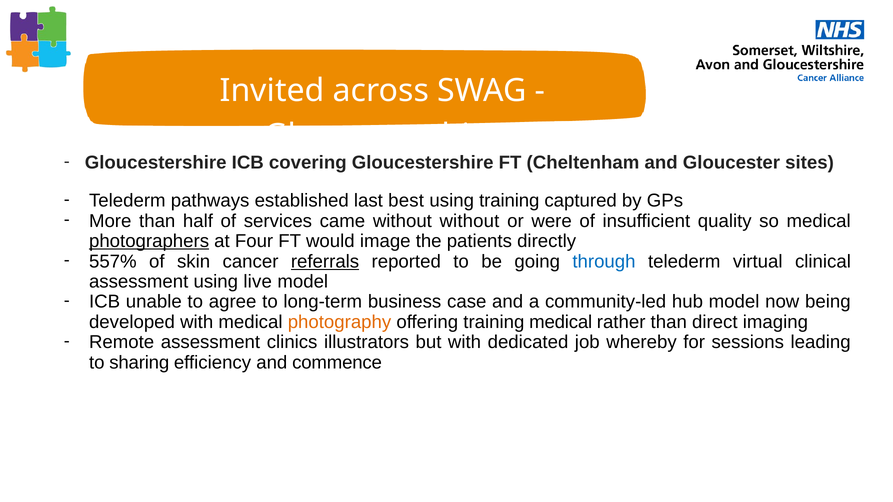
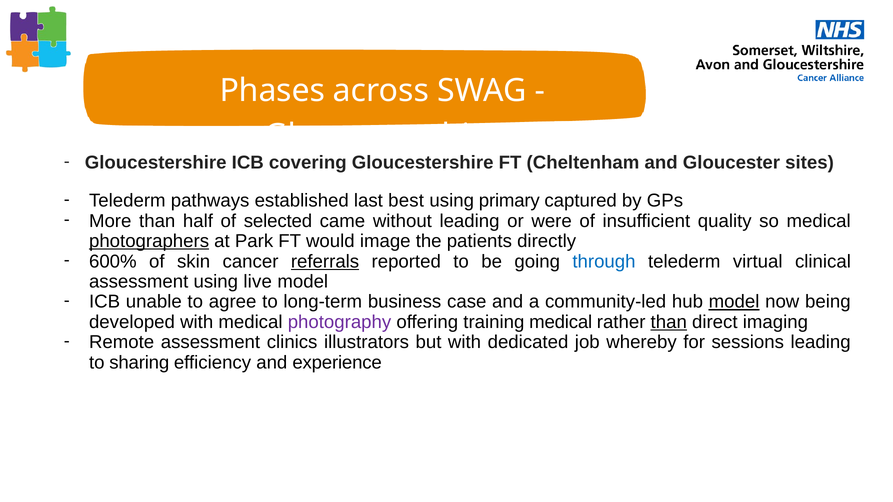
Invited: Invited -> Phases (272, 91)
using training: training -> primary (509, 201)
services: services -> selected (278, 221)
without without: without -> leading (470, 221)
Four: Four -> Park (254, 241)
557%: 557% -> 600% (113, 262)
model underline: none -> present (734, 302)
photography colour: orange -> purple (340, 322)
than underline: none -> present (669, 322)
commence: commence -> experience (337, 363)
